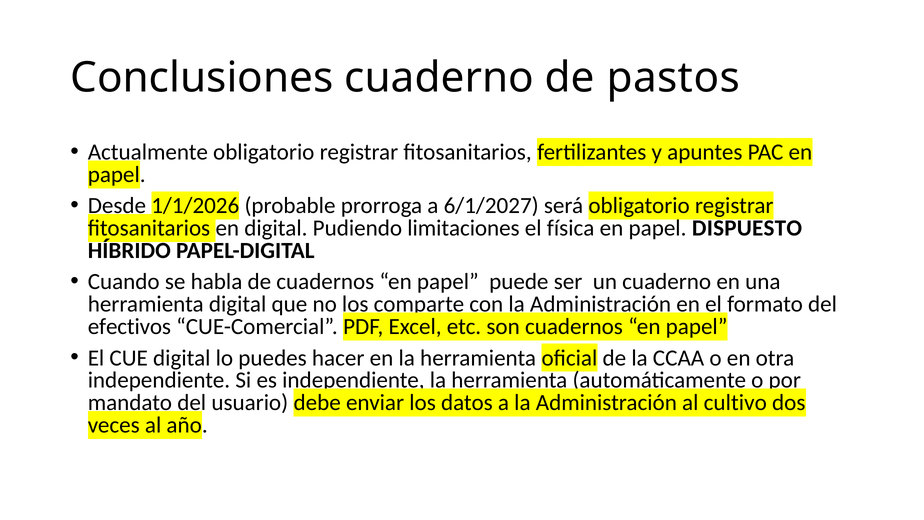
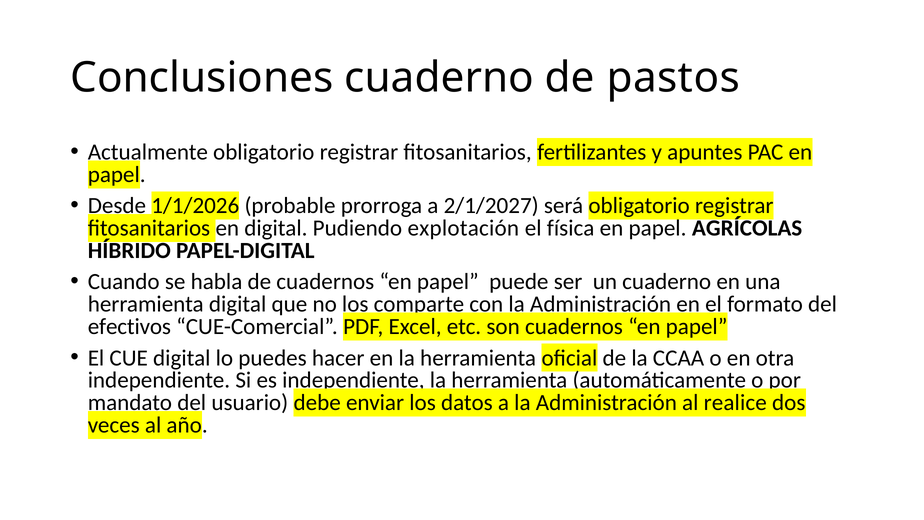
6/1/2027: 6/1/2027 -> 2/1/2027 (491, 206)
limitaciones: limitaciones -> explotación (463, 228)
DISPUESTO: DISPUESTO -> AGRÍCOLAS (747, 228)
cultivo: cultivo -> realice (735, 403)
